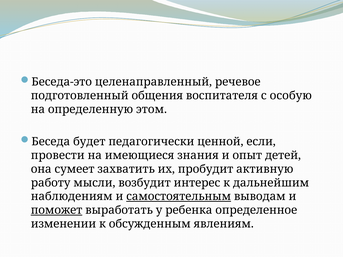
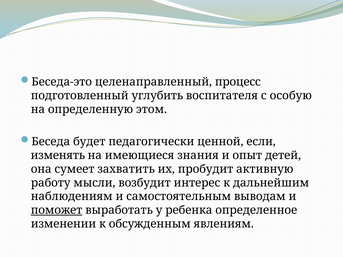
речевое: речевое -> процесс (238, 82)
общения: общения -> углубить (157, 96)
провести: провести -> изменять (58, 155)
самостоятельным underline: present -> none (179, 197)
